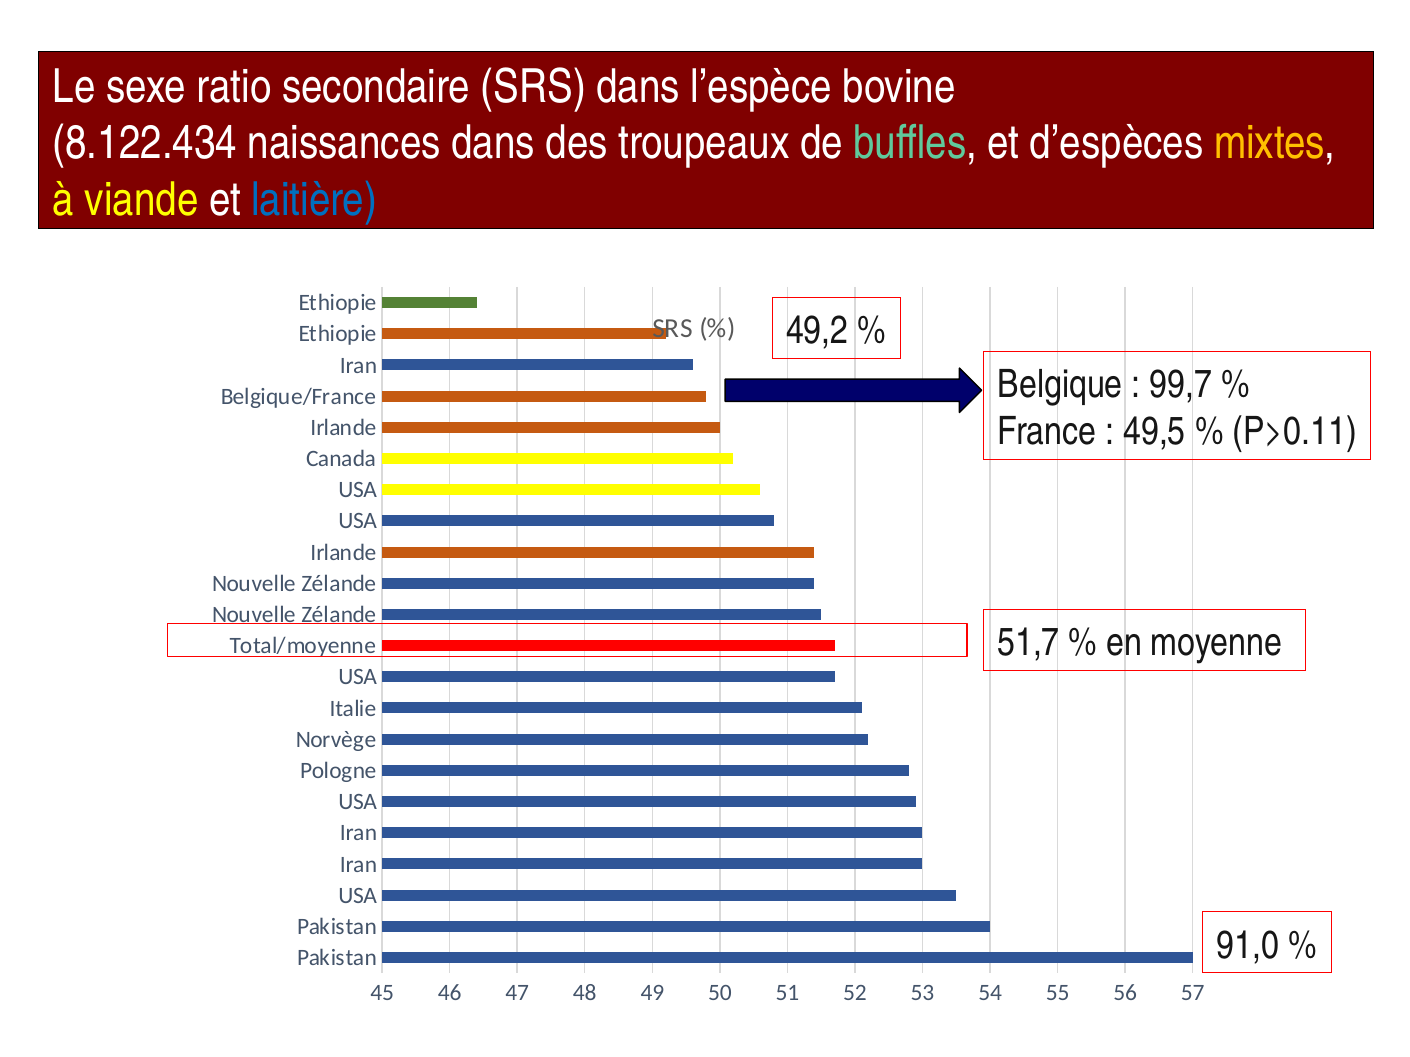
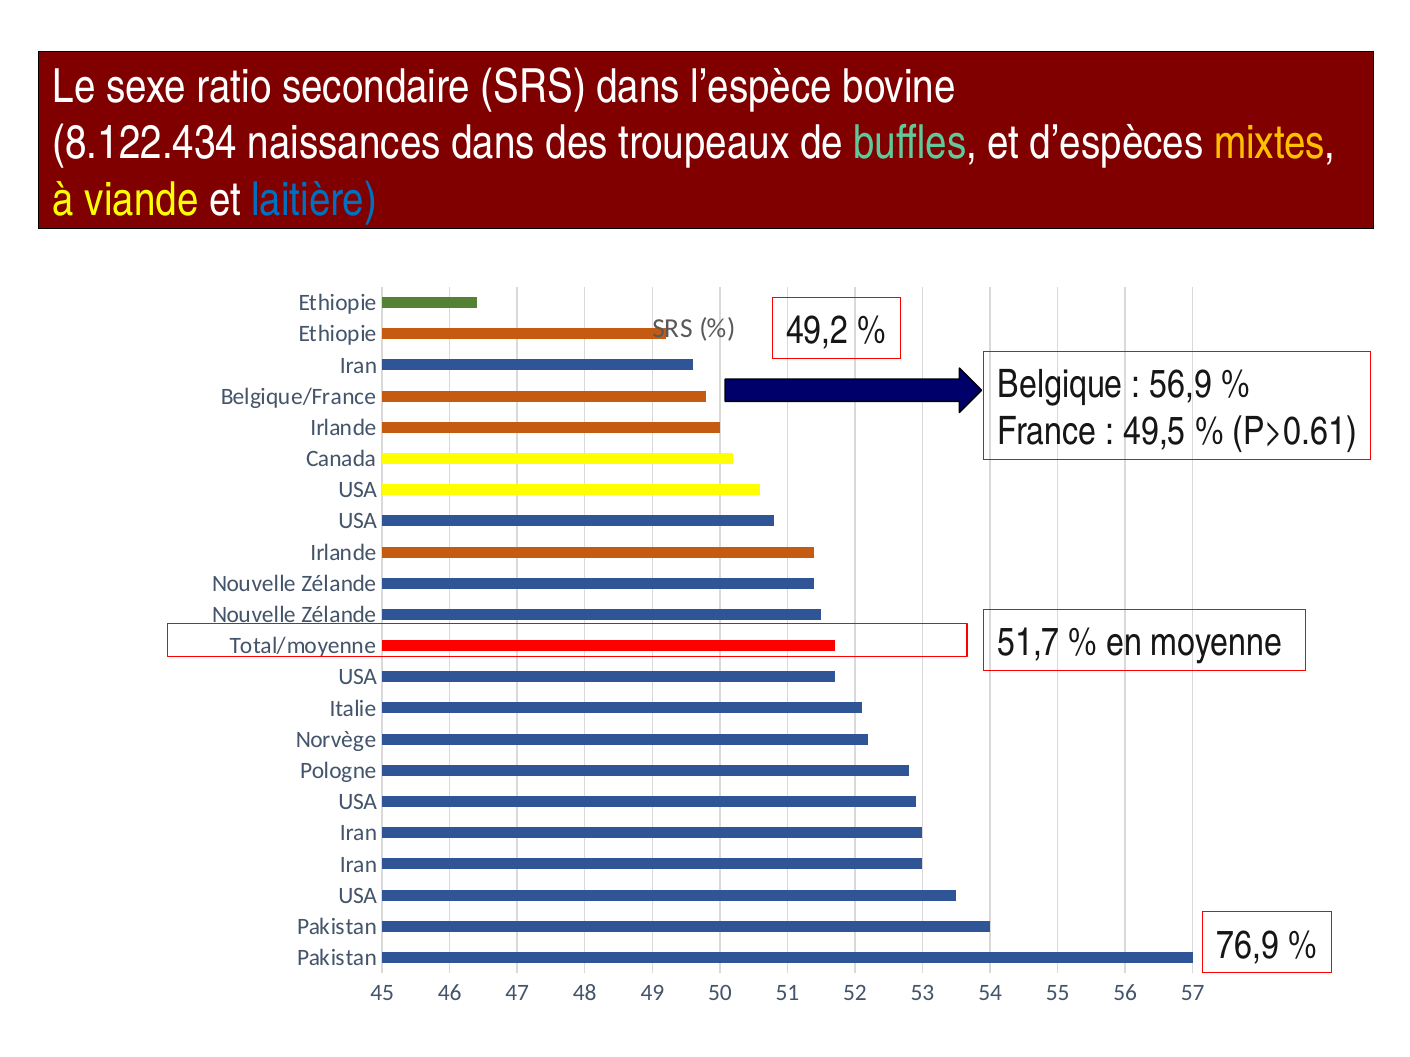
99,7: 99,7 -> 56,9 (1181, 385)
P>0.11: P>0.11 -> P>0.61 (1295, 432)
91,0: 91,0 -> 76,9 (1248, 946)
